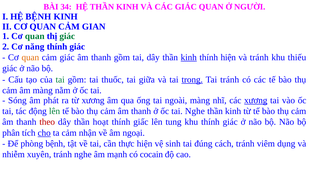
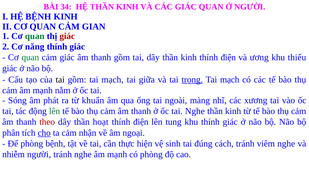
giác colour: green -> red (67, 36)
quan colour: orange -> green (30, 57)
kinh underline: present -> none (189, 57)
hiện: hiện -> điện (228, 57)
và tránh: tránh -> ương (259, 57)
tai colour: green -> black (60, 80)
gồm tai thuốc: thuốc -> mạch (113, 80)
tránh: tránh -> mạch (230, 80)
cảm âm màng: màng -> mạnh (43, 90)
từ xương: xương -> khuẩn (93, 100)
xương underline: present -> none (256, 100)
giấc: giấc -> điện (141, 122)
viêm dụng: dụng -> nghe (286, 143)
nhiễm xuyên: xuyên -> người (39, 154)
có cocain: cocain -> phòng (151, 154)
